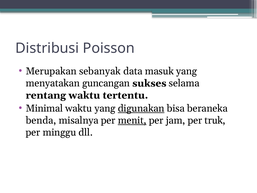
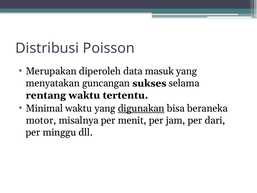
sebanyak: sebanyak -> diperoleh (100, 71)
benda: benda -> motor (41, 120)
menit underline: present -> none (132, 120)
truk: truk -> dari (215, 120)
